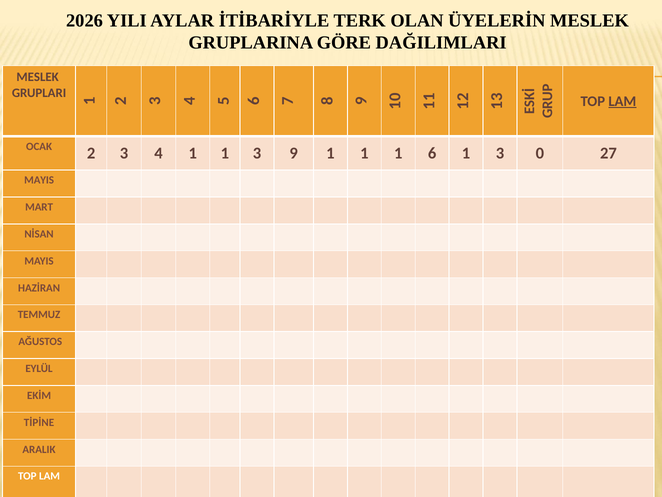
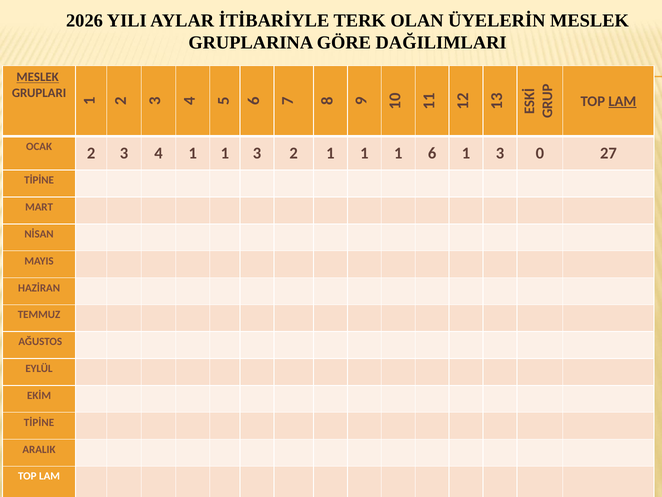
MESLEK underline: none -> present (38, 77)
3 9: 9 -> 2 (294, 153)
MAYIS: MAYIS -> TİPİNE (39, 180)
